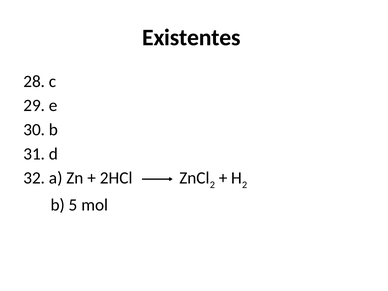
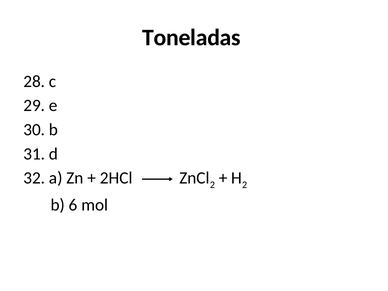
Existentes: Existentes -> Toneladas (191, 38)
5: 5 -> 6 (73, 205)
